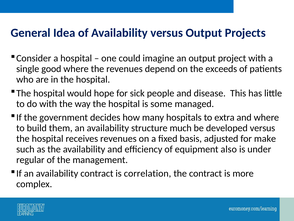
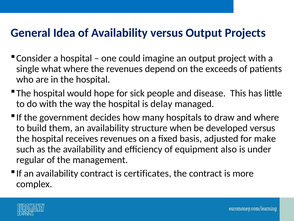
good: good -> what (51, 69)
some: some -> delay (161, 104)
extra: extra -> draw (224, 117)
much: much -> when (181, 128)
correlation: correlation -> certificates (148, 173)
